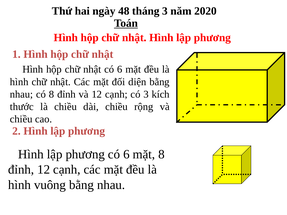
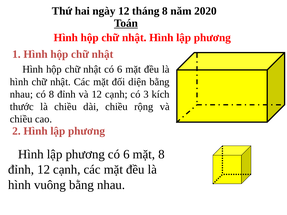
ngày 48: 48 -> 12 (124, 11)
tháng 3: 3 -> 8 (165, 11)
